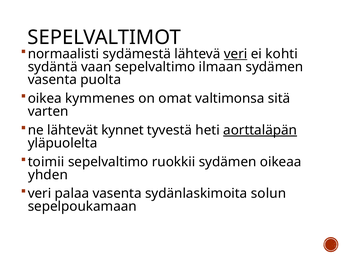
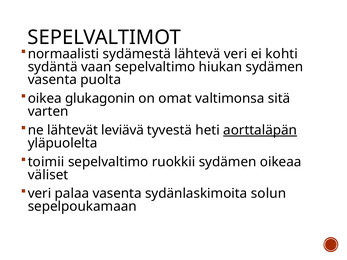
veri underline: present -> none (236, 54)
ilmaan: ilmaan -> hiukan (220, 67)
kymmenes: kymmenes -> glukagonin (100, 99)
kynnet: kynnet -> leviävä (123, 130)
yhden: yhden -> väliset (48, 175)
